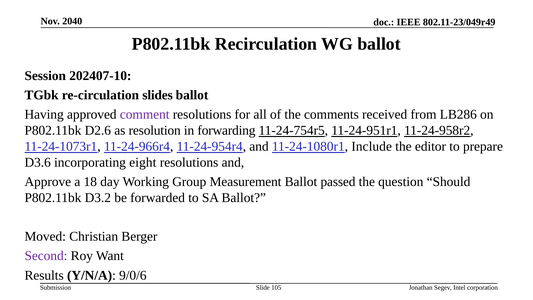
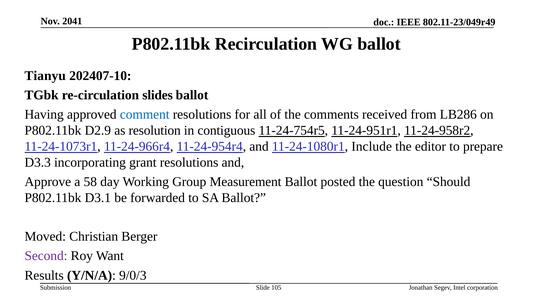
2040: 2040 -> 2041 (72, 21)
Session: Session -> Tianyu (45, 76)
comment colour: purple -> blue (145, 115)
D2.6: D2.6 -> D2.9 (98, 130)
forwarding: forwarding -> contiguous (226, 130)
D3.6: D3.6 -> D3.3 (38, 162)
eight: eight -> grant (143, 162)
18: 18 -> 58 (90, 182)
passed: passed -> posted (338, 182)
D3.2: D3.2 -> D3.1 (98, 198)
9/0/6: 9/0/6 -> 9/0/3 (133, 275)
